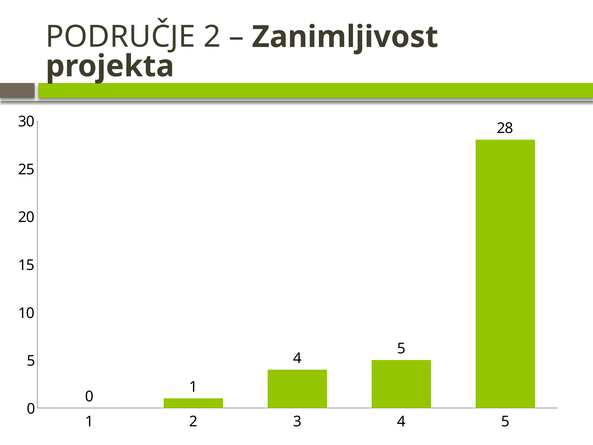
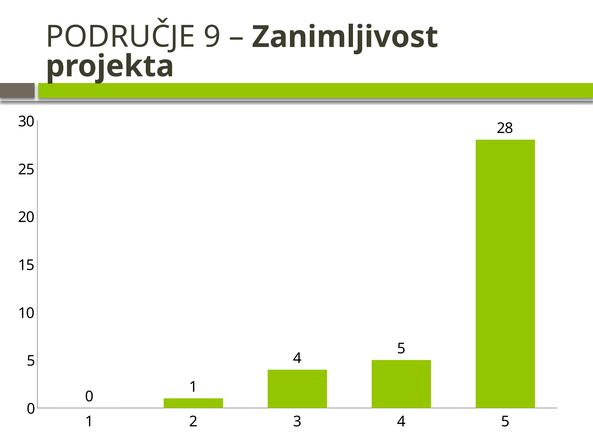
PODRUČJE 2: 2 -> 9 (212, 37)
